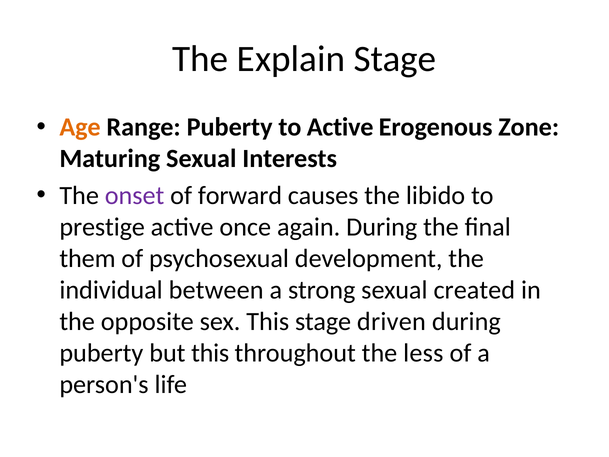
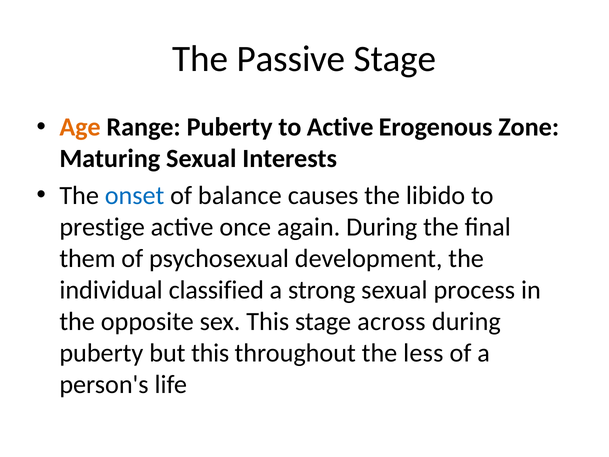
Explain: Explain -> Passive (291, 59)
onset colour: purple -> blue (135, 196)
forward: forward -> balance (240, 196)
between: between -> classified (216, 290)
created: created -> process (474, 290)
driven: driven -> across (391, 321)
